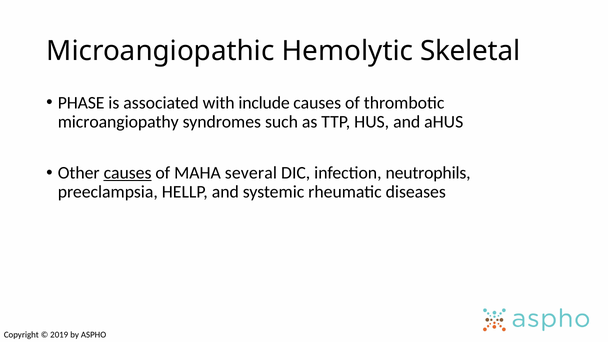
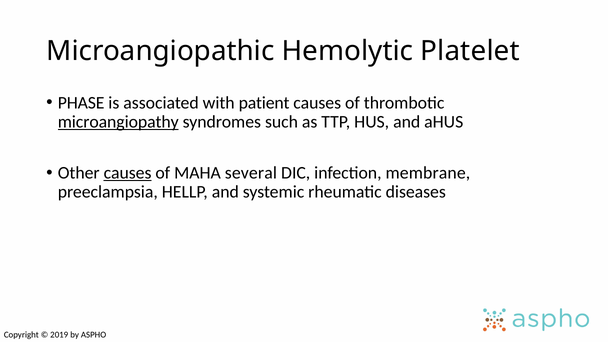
Skeletal: Skeletal -> Platelet (470, 51)
include: include -> patient (264, 103)
microangiopathy underline: none -> present (118, 122)
neutrophils: neutrophils -> membrane (428, 173)
